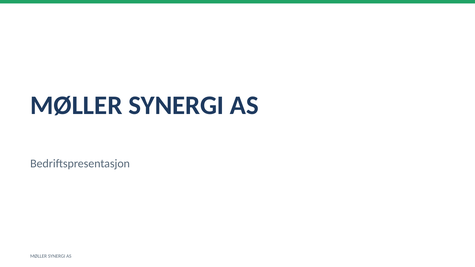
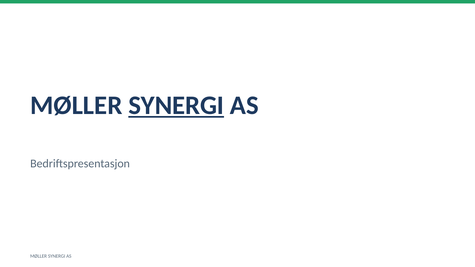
SYNERGI underline: none -> present (176, 105)
